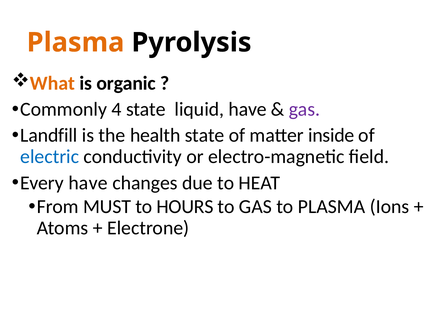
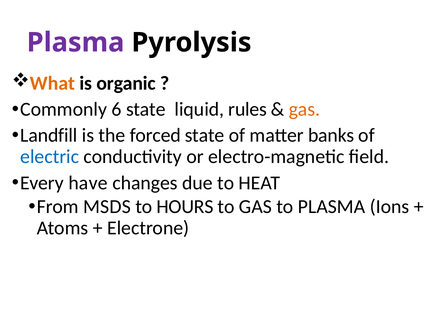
Plasma colour: orange -> purple (76, 42)
4: 4 -> 6 (117, 109)
liquid have: have -> rules (248, 109)
gas colour: purple -> orange (304, 109)
health: health -> forced (155, 135)
inside: inside -> banks (331, 135)
MUST: MUST -> MSDS (107, 206)
